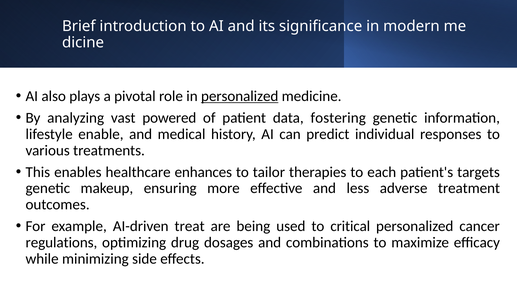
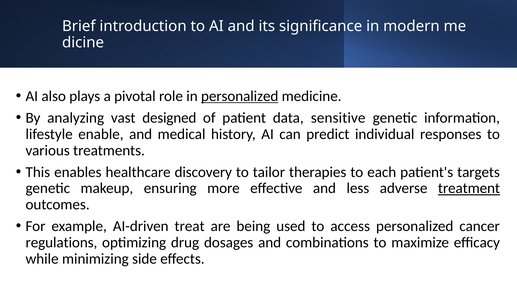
powered: powered -> designed (169, 118)
fostering: fostering -> sensitive (338, 118)
enhances: enhances -> discovery (203, 172)
treatment underline: none -> present (469, 188)
critical: critical -> access (350, 226)
